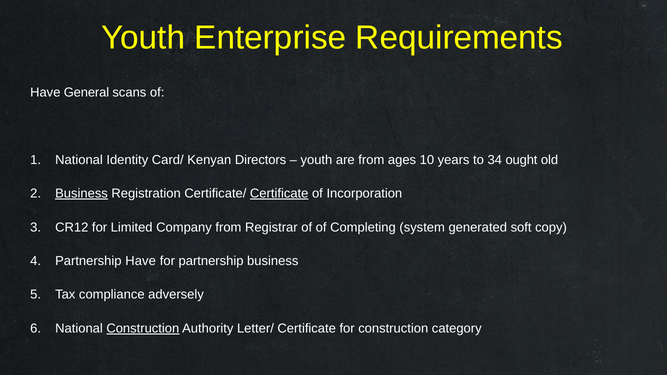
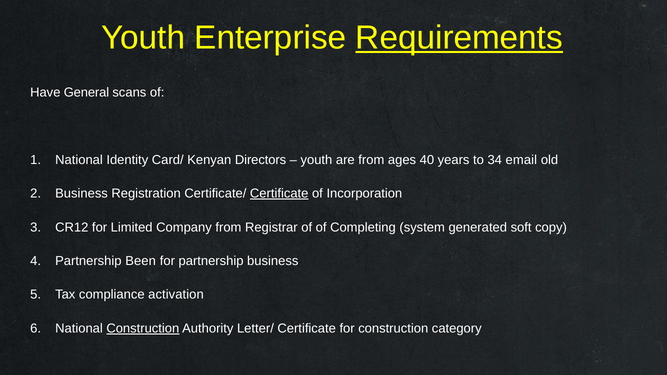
Requirements underline: none -> present (459, 38)
10: 10 -> 40 (427, 160)
ought: ought -> email (521, 160)
Business underline: present -> none (82, 194)
Partnership Have: Have -> Been (141, 261)
adversely: adversely -> activation (176, 295)
